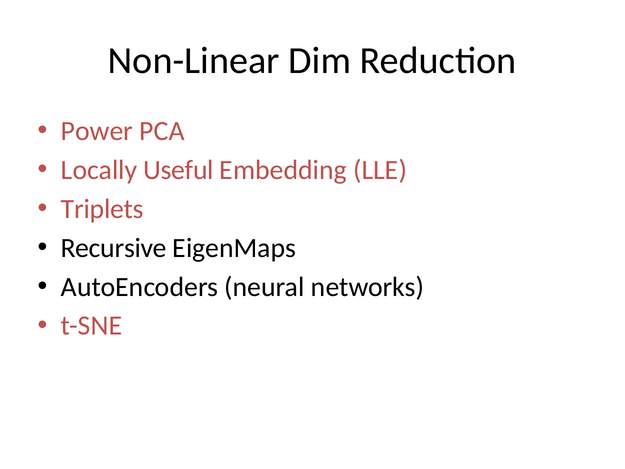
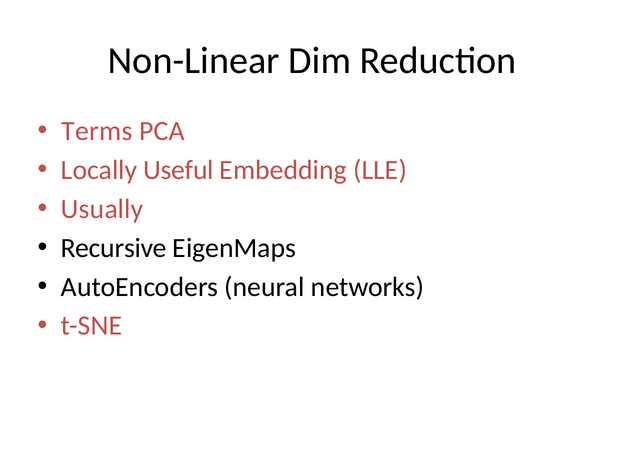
Power: Power -> Terms (97, 131)
Triplets: Triplets -> Usually (102, 209)
